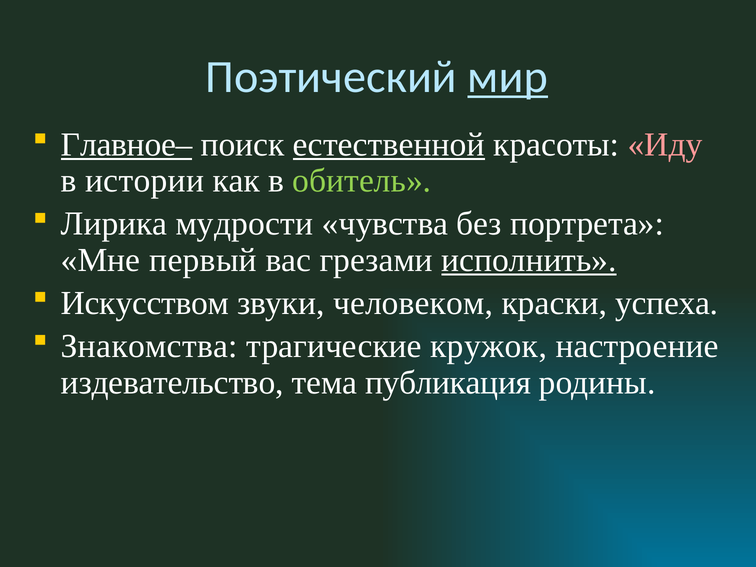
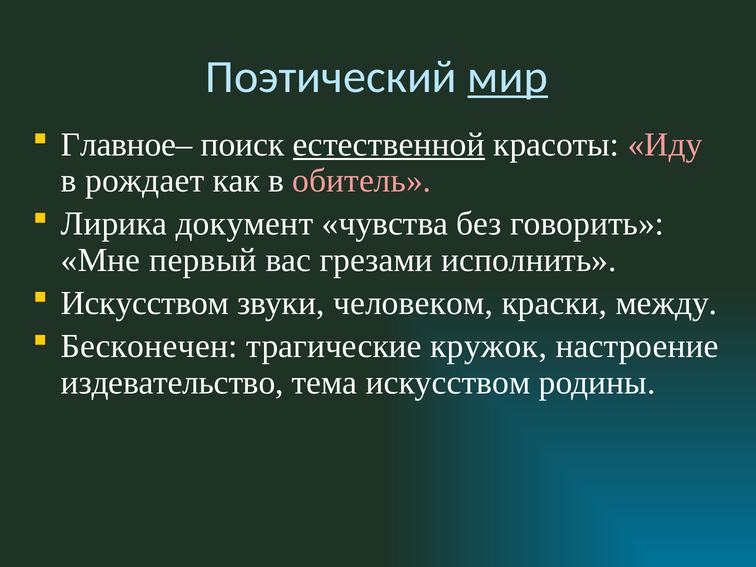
Главное– underline: present -> none (127, 144)
истории: истории -> рождает (145, 181)
обитель colour: light green -> pink (362, 181)
мудрости: мудрости -> документ (244, 224)
портрета: портрета -> говорить (587, 224)
исполнить underline: present -> none (529, 260)
успеха: успеха -> между (667, 303)
Знакомства: Знакомства -> Бесконечен (149, 346)
тема публикация: публикация -> искусством (448, 383)
